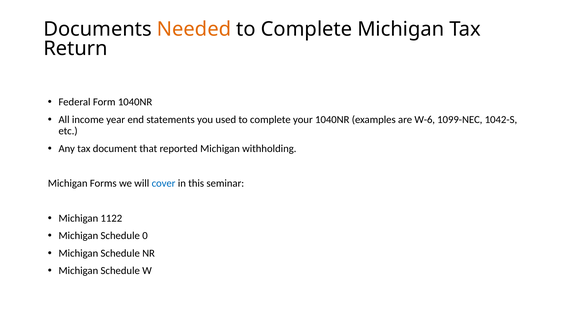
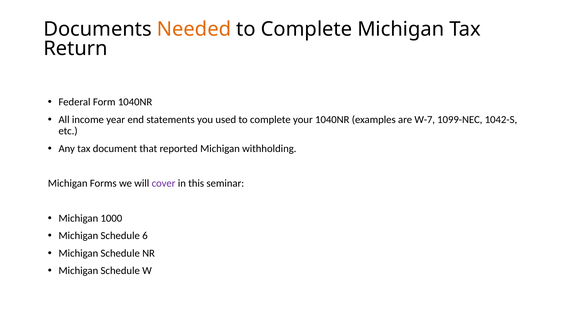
W-6: W-6 -> W-7 (425, 120)
cover colour: blue -> purple (164, 183)
1122: 1122 -> 1000 (111, 218)
0: 0 -> 6 (145, 236)
